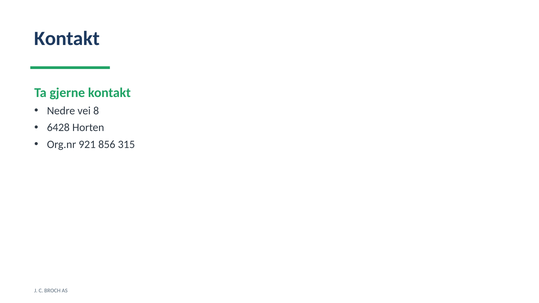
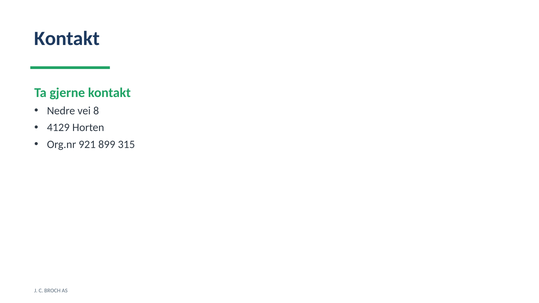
6428: 6428 -> 4129 (58, 128)
856: 856 -> 899 (107, 145)
